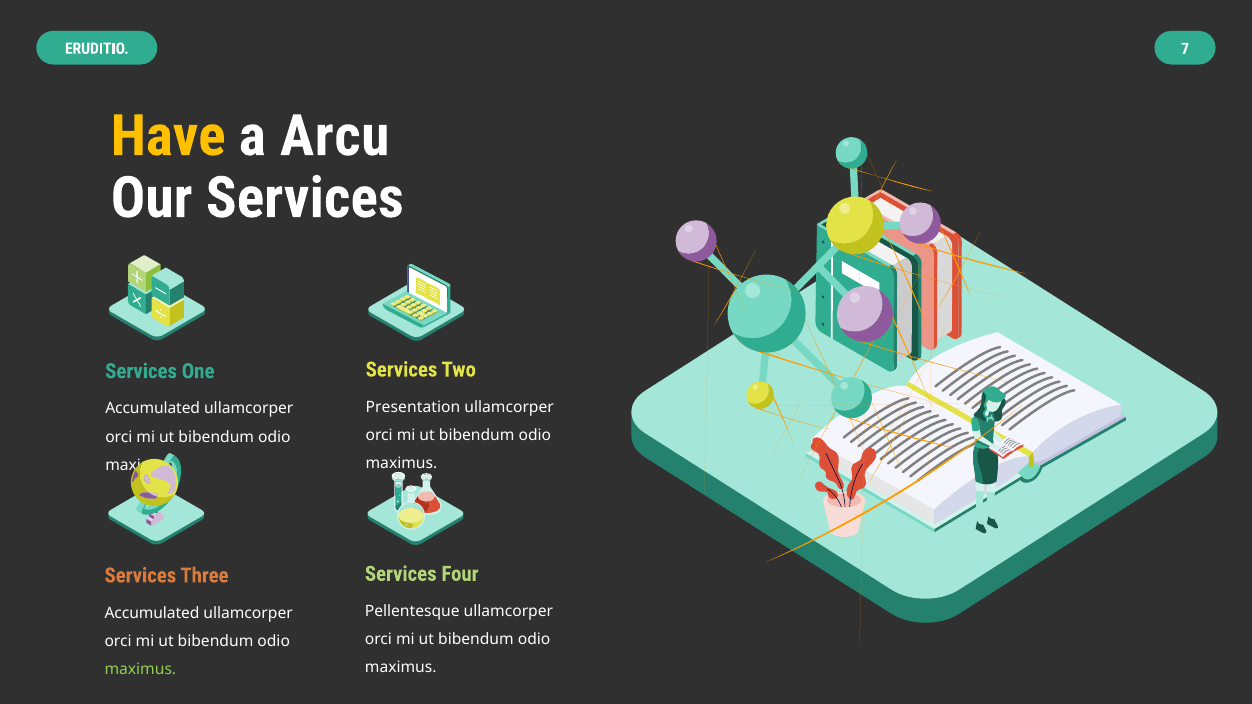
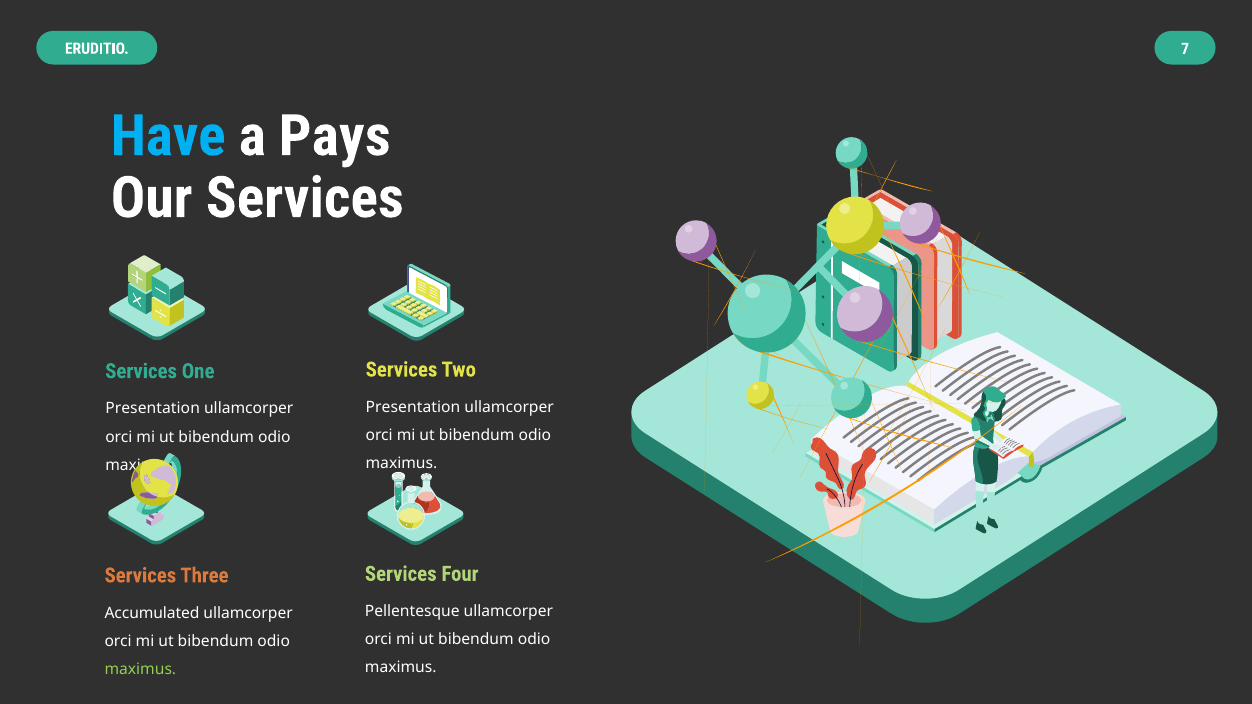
Have colour: yellow -> light blue (168, 136)
Arcu: Arcu -> Pays (335, 136)
Accumulated: Accumulated -> Presentation (153, 409)
